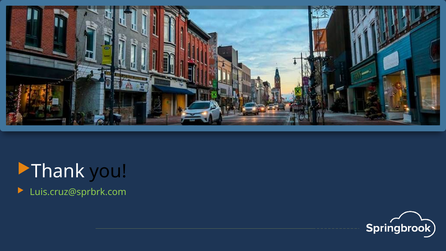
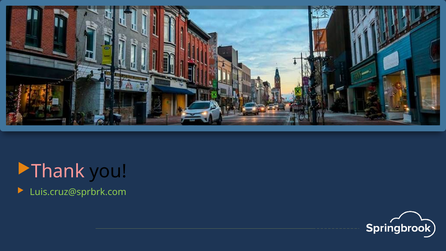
Thank colour: white -> pink (58, 171)
